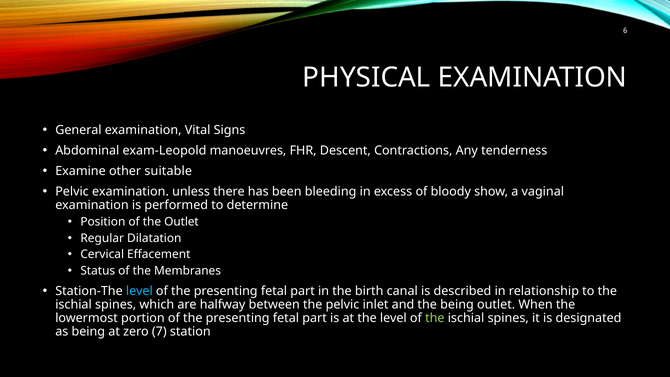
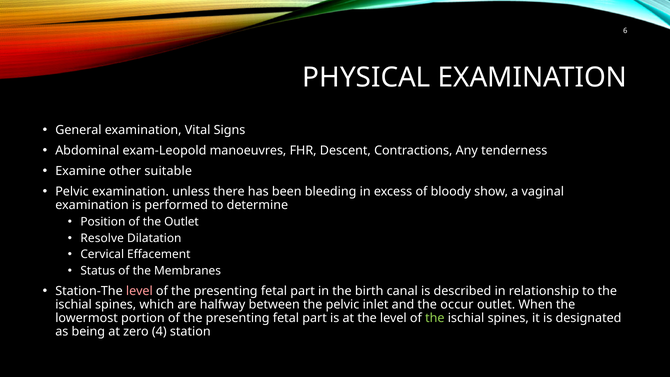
Regular: Regular -> Resolve (102, 238)
level colour: light blue -> pink (139, 291)
the being: being -> occur (457, 304)
7: 7 -> 4 (159, 332)
